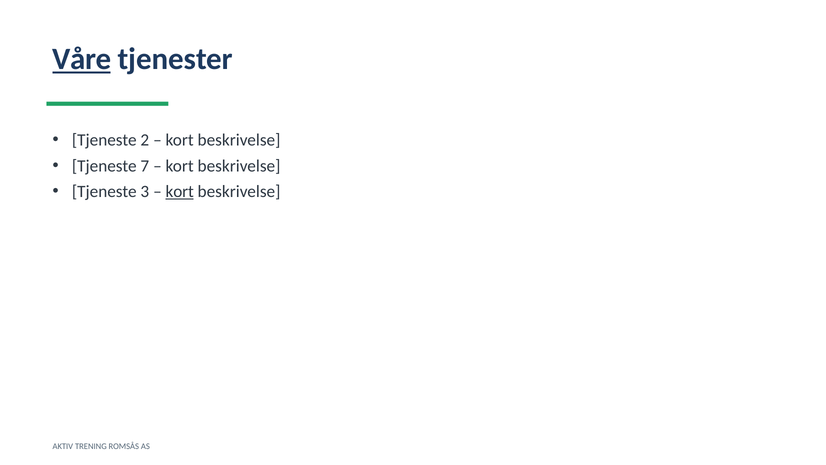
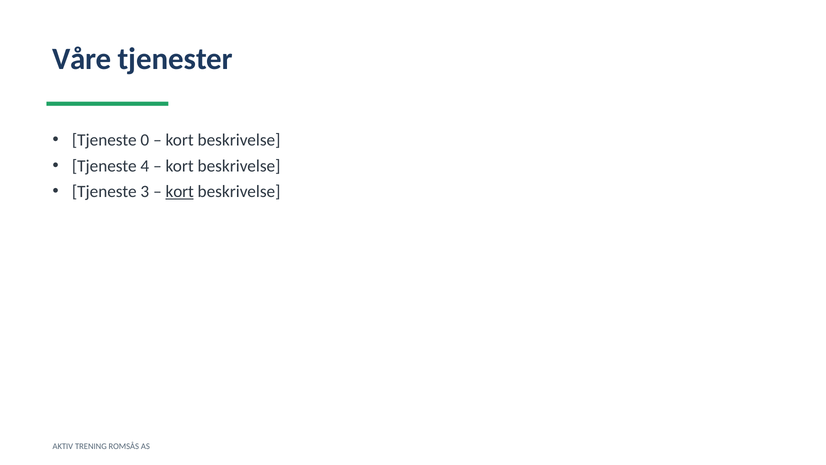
Våre underline: present -> none (82, 59)
2: 2 -> 0 (145, 140)
7: 7 -> 4 (145, 166)
